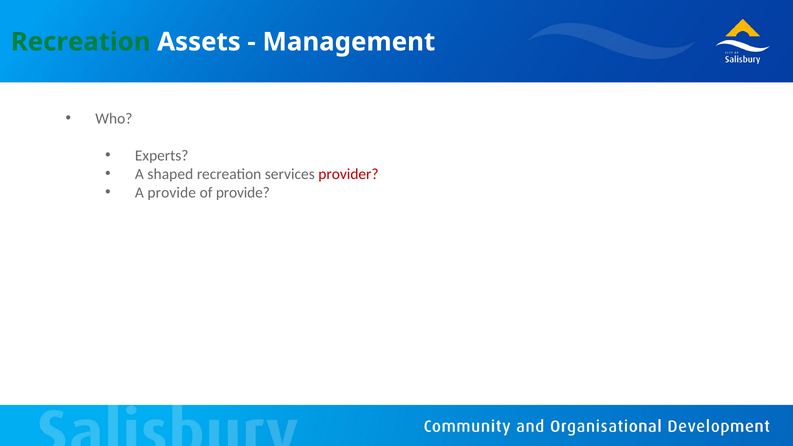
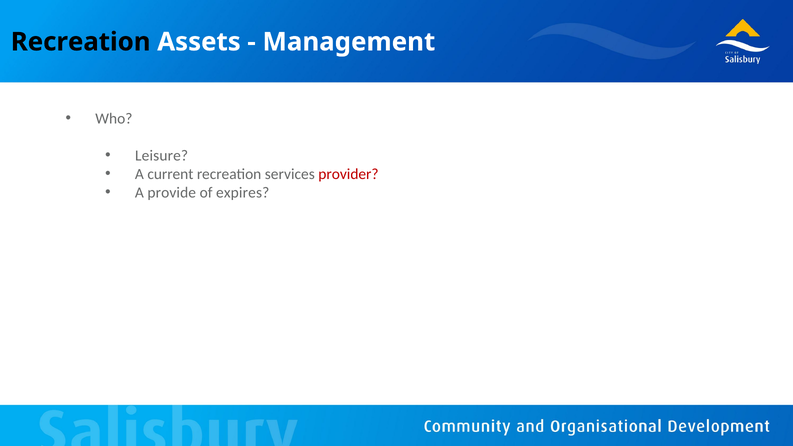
Recreation colour: green -> black (81, 42)
Experts: Experts -> Leisure (162, 156)
shaped: shaped -> current (170, 174)
of provide: provide -> expires (243, 193)
